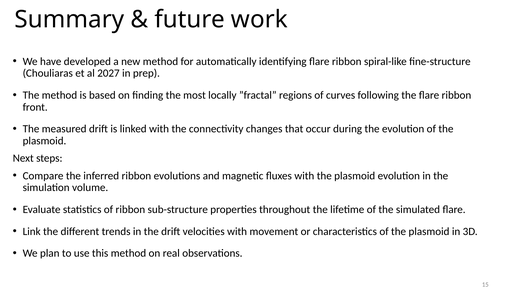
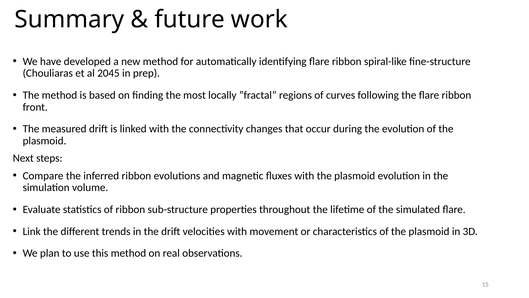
2027: 2027 -> 2045 (108, 73)
